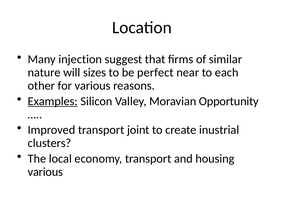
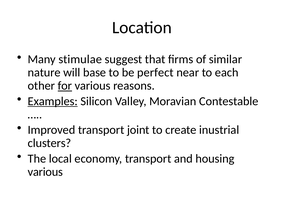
injection: injection -> stimulae (80, 59)
sizes: sizes -> base (95, 73)
for underline: none -> present (65, 86)
Opportunity: Opportunity -> Contestable (229, 101)
